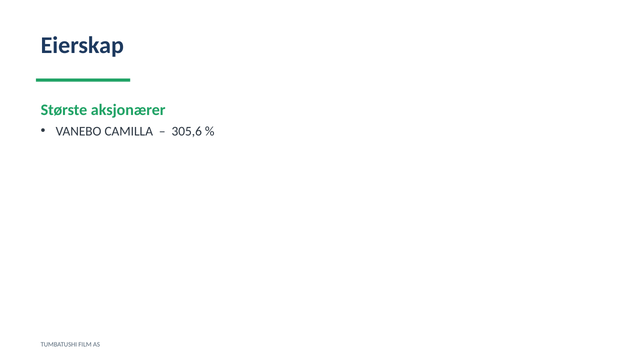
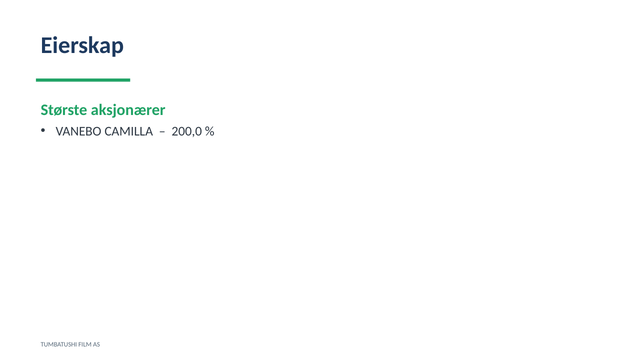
305,6: 305,6 -> 200,0 (187, 131)
